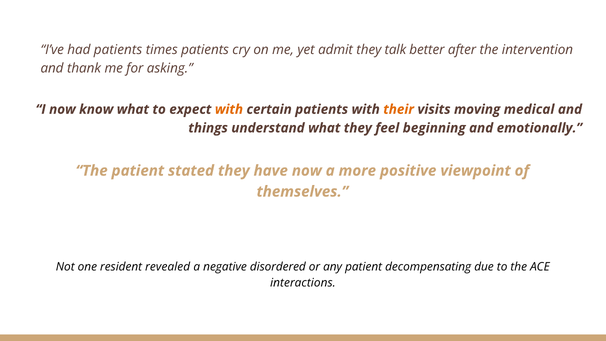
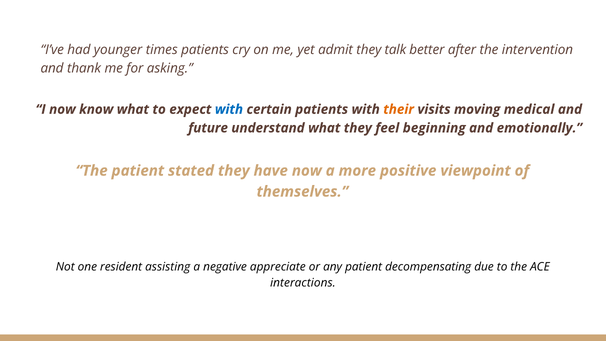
had patients: patients -> younger (118, 50)
with colour: orange -> blue (229, 109)
things: things -> future (208, 128)
revealed: revealed -> assisting (168, 267)
disordered: disordered -> appreciate (278, 267)
